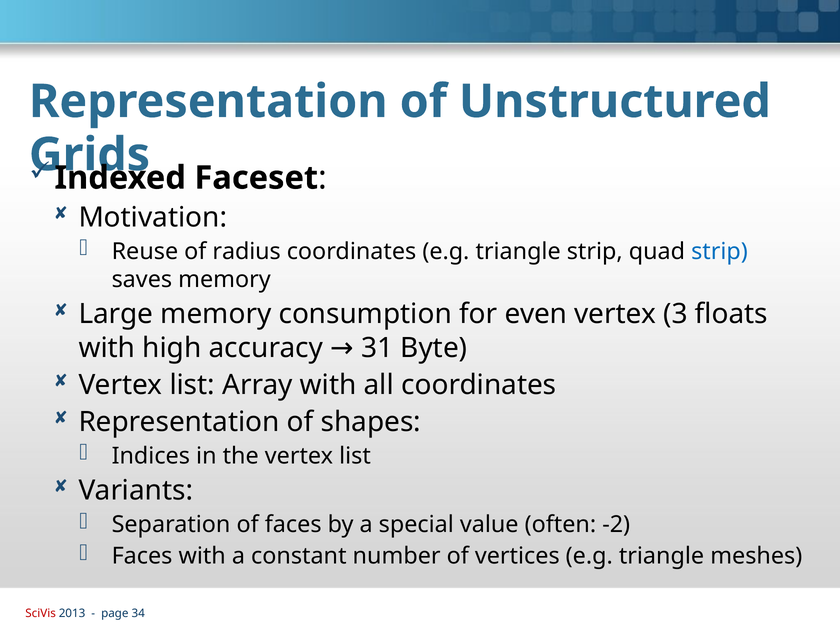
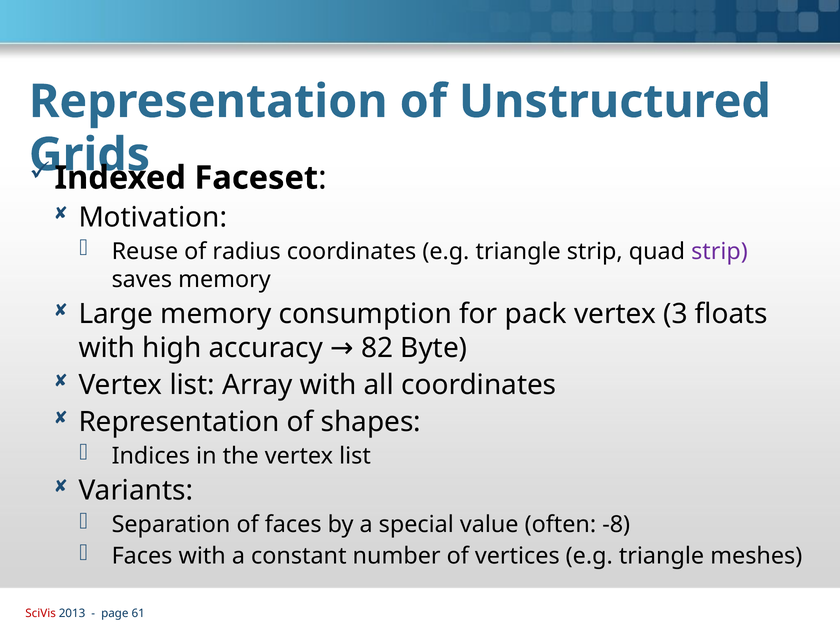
strip colour: blue -> purple (719, 252)
even: even -> pack (536, 314)
31: 31 -> 82 (377, 348)
‐2: ‐2 -> ‐8 (616, 525)
34: 34 -> 61 (138, 613)
